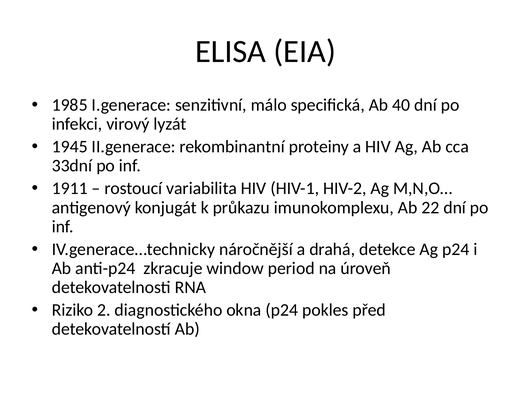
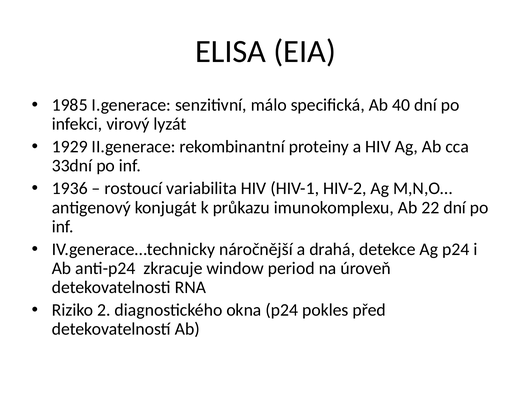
1945: 1945 -> 1929 (70, 147)
1911: 1911 -> 1936 (70, 189)
